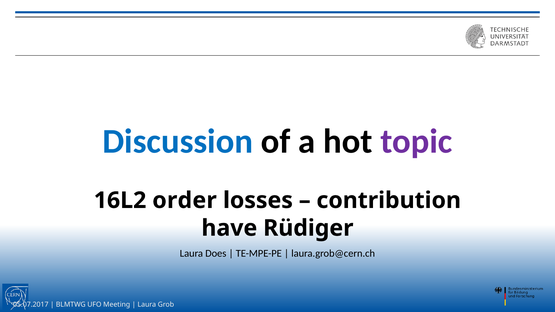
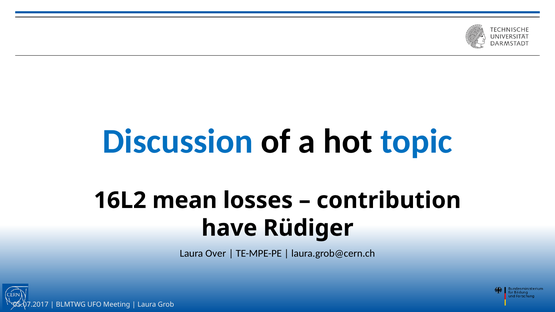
topic colour: purple -> blue (416, 141)
order: order -> mean (185, 200)
Does: Does -> Over (216, 253)
